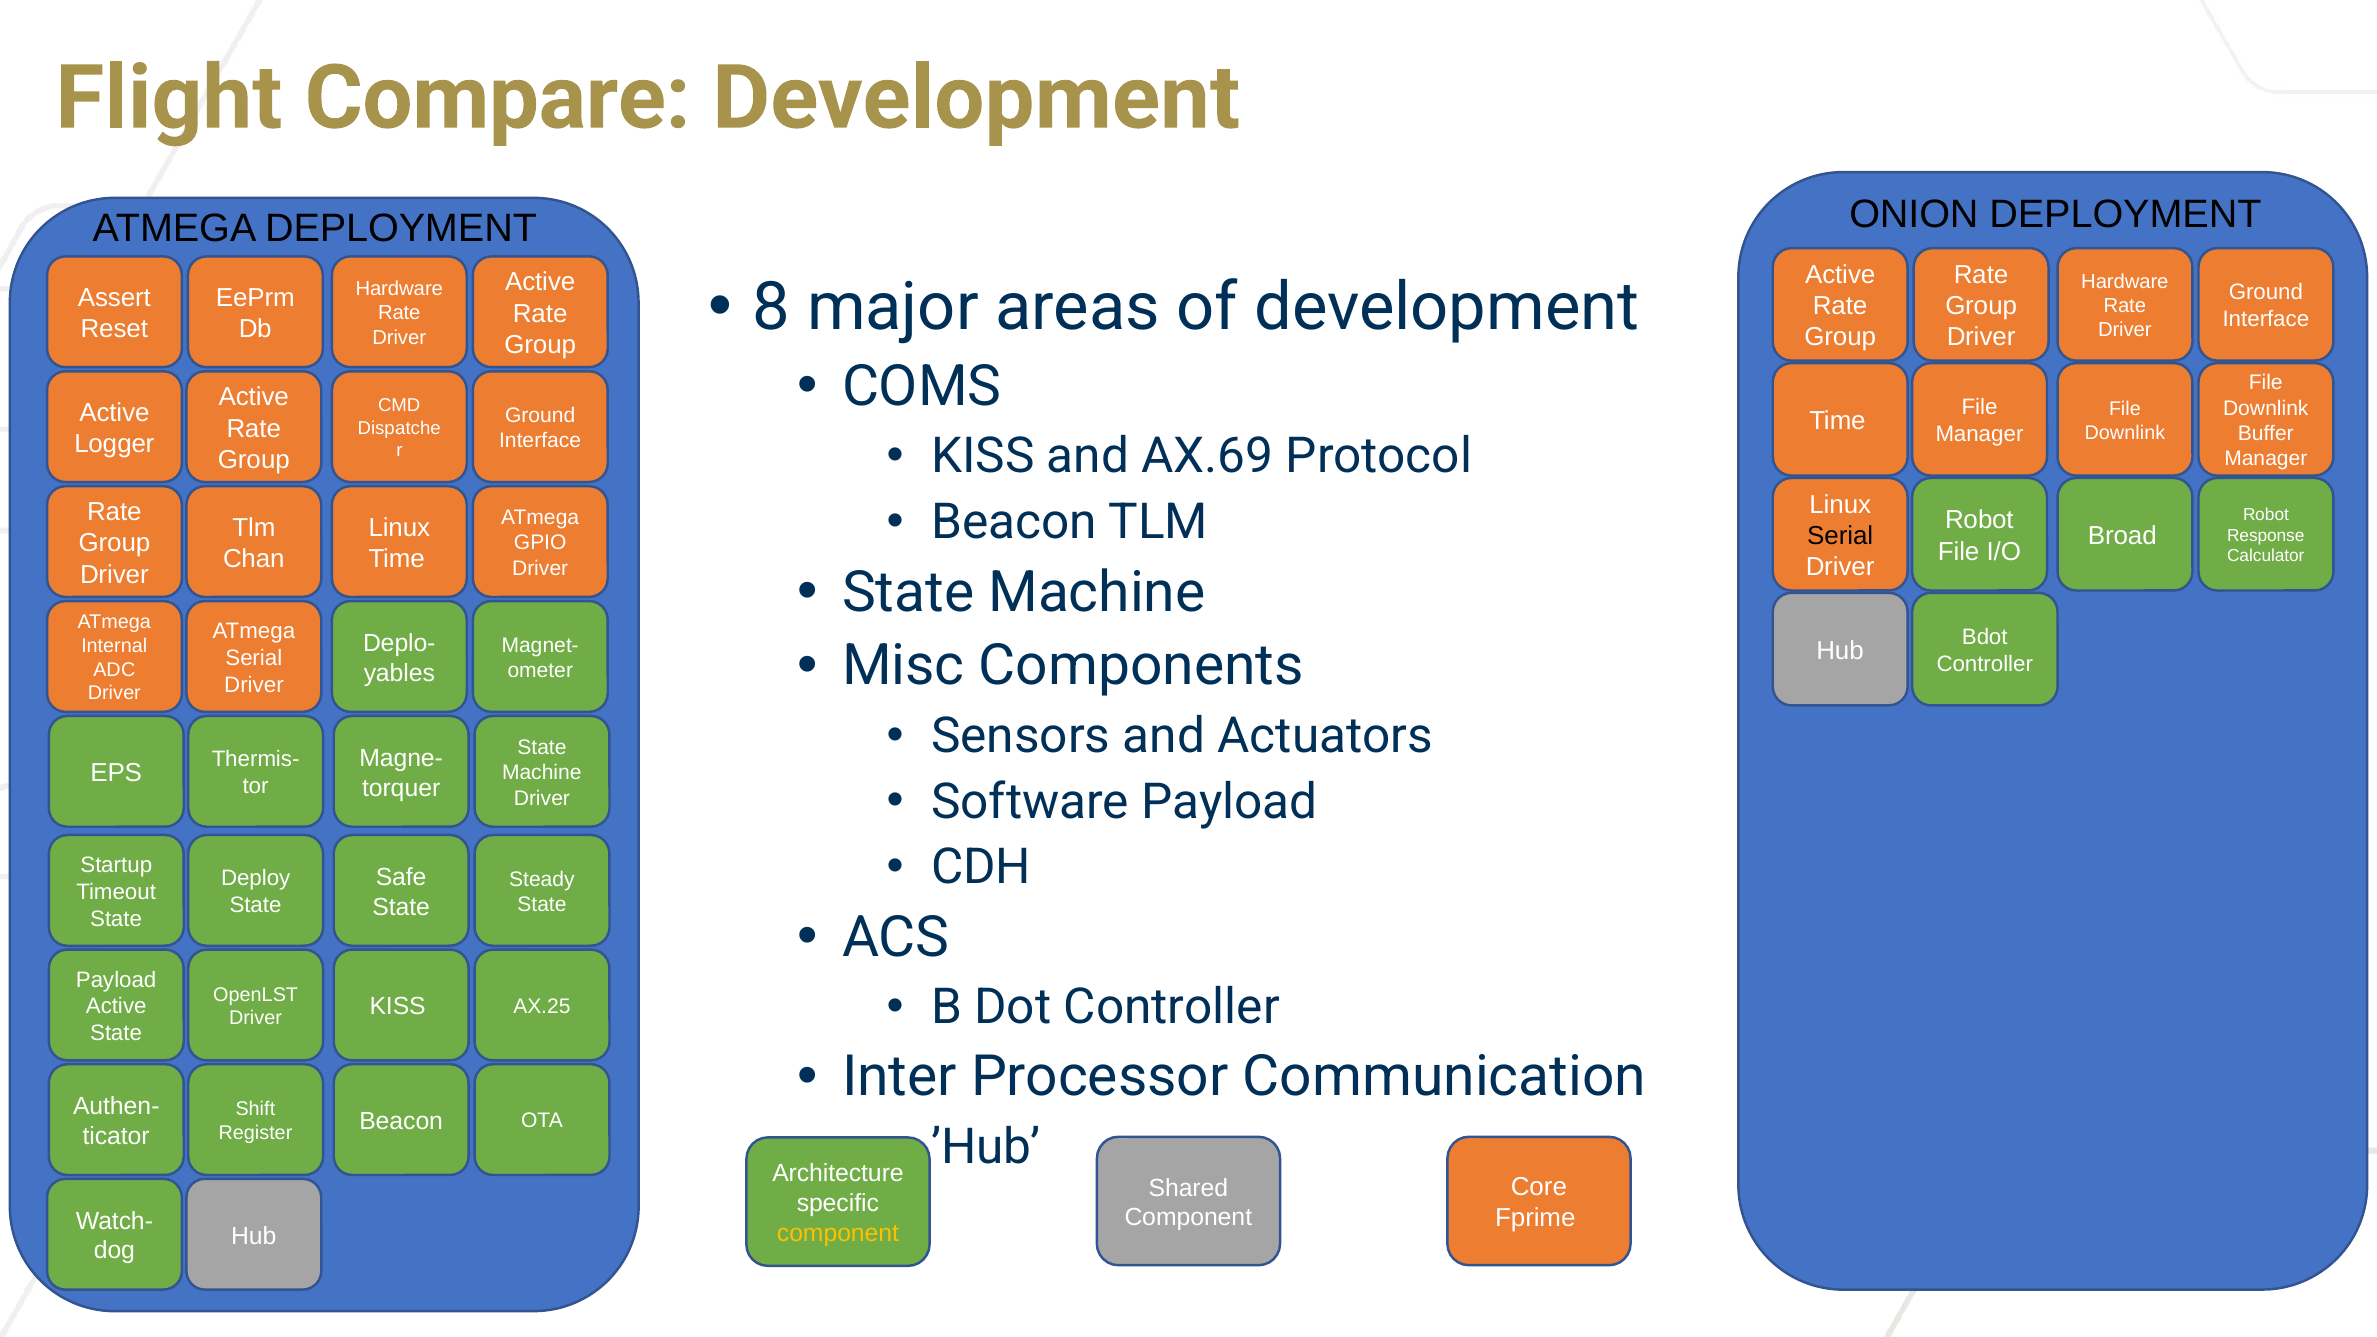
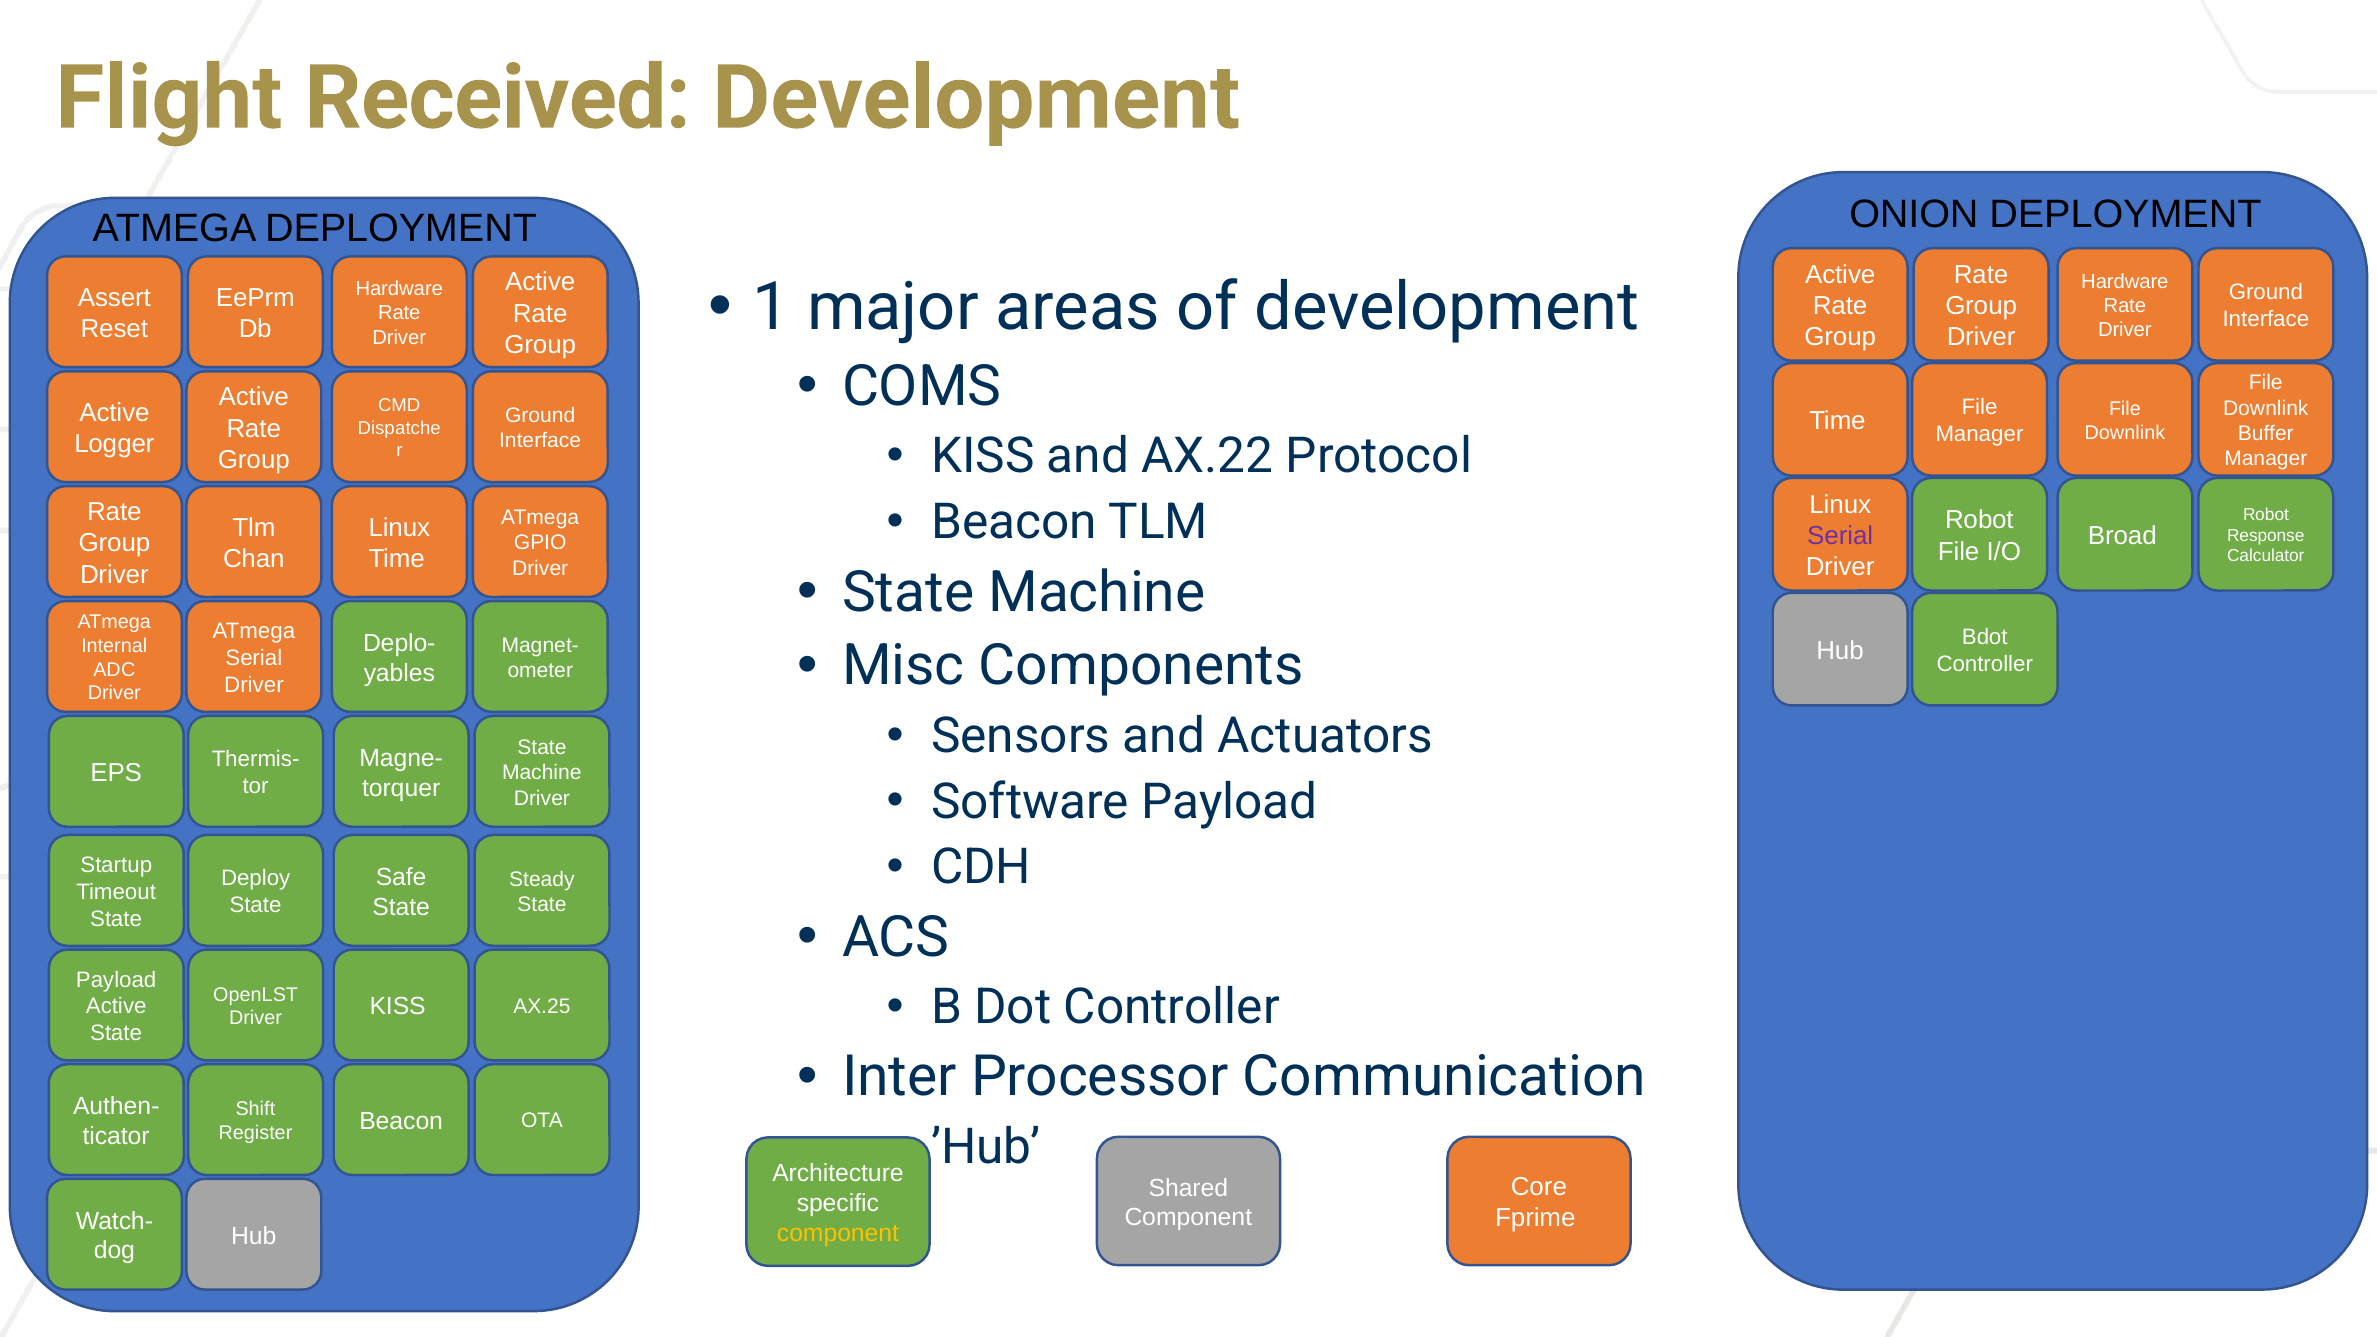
Compare: Compare -> Received (498, 98)
8: 8 -> 1 (772, 307)
AX.69: AX.69 -> AX.22 (1208, 457)
Serial colour: black -> purple (1840, 536)
